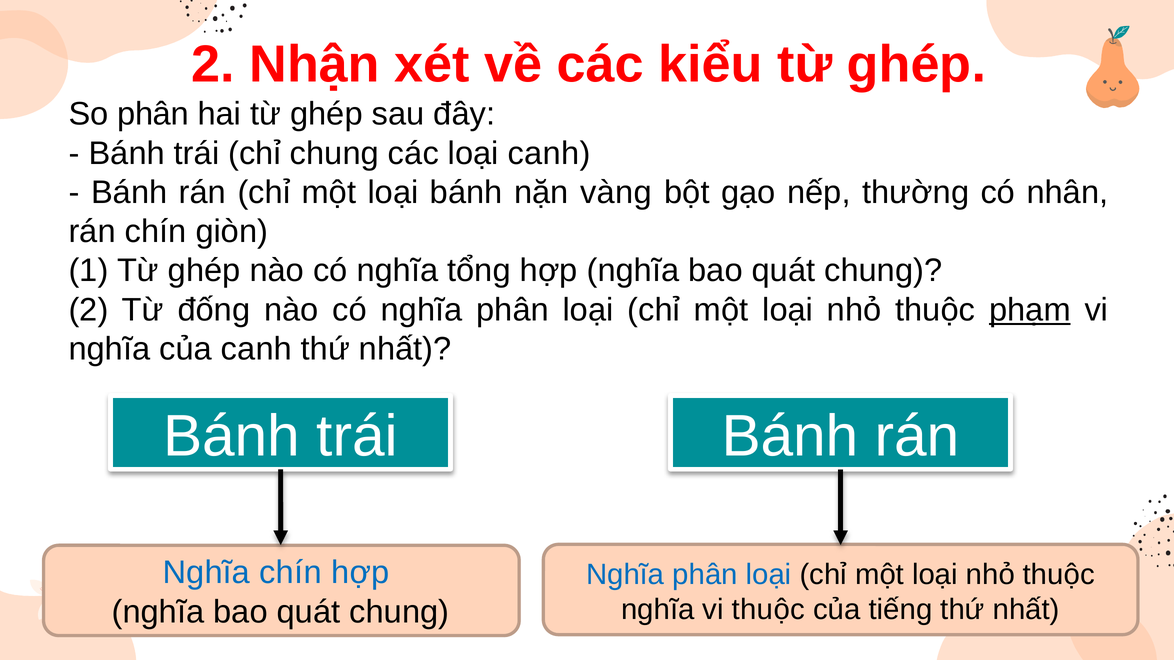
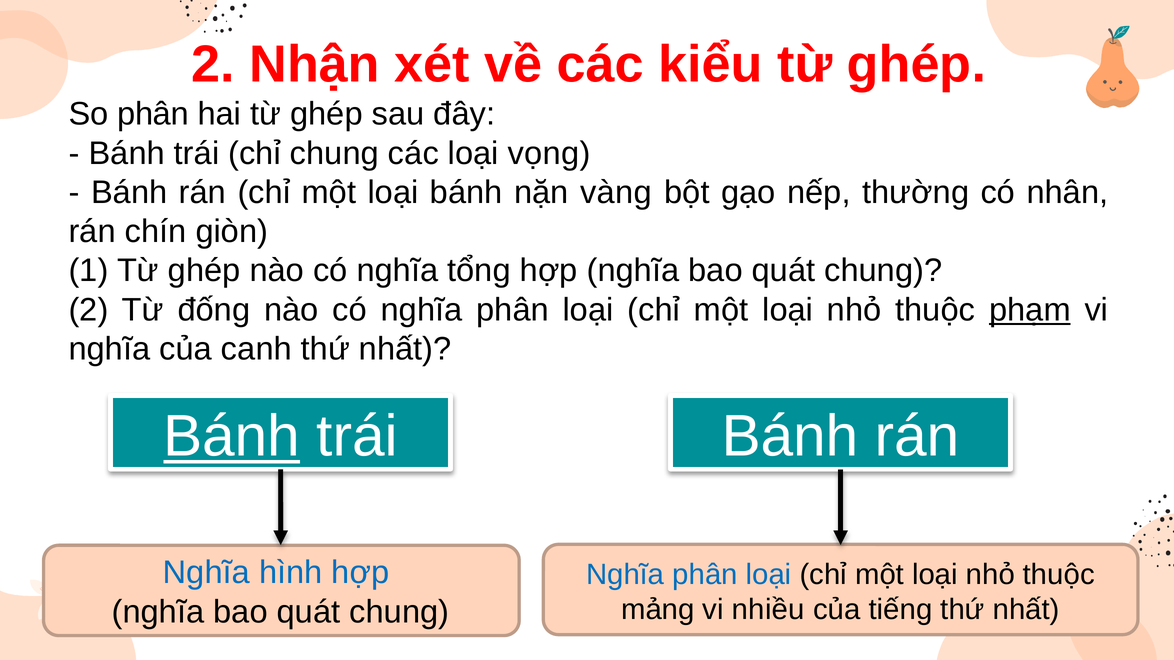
loại canh: canh -> vọng (549, 153)
Bánh underline: none -> present (232, 437)
Nghĩa chín: chín -> hình (291, 573)
nghĩa: nghĩa -> mảng (658, 610)
vi thuộc: thuộc -> nhiều (768, 610)
